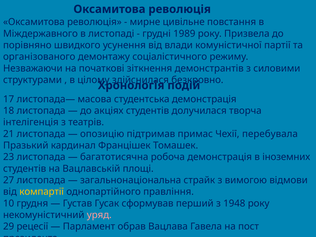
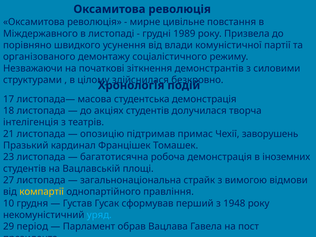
перебувала: перебувала -> заворушень (270, 134)
уряд colour: pink -> light blue (99, 215)
рецесії: рецесії -> період (32, 227)
